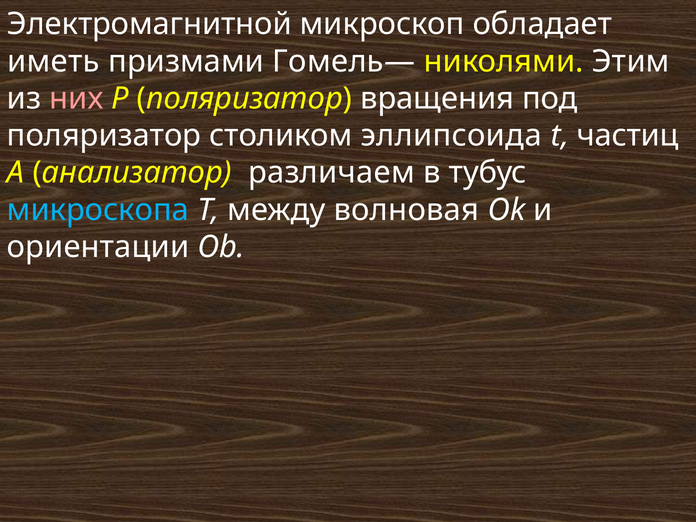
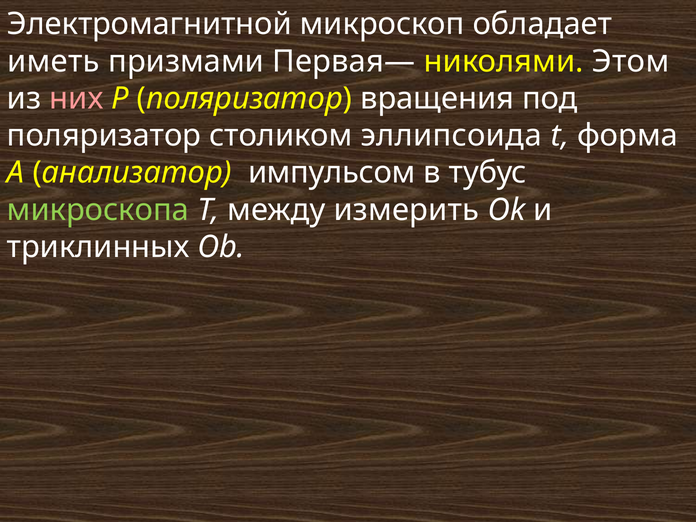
Гомель—: Гомель— -> Первая— (344, 61)
Этим: Этим -> Этом (631, 61)
частиц: частиц -> форма (628, 136)
различаем: различаем -> импульсом (332, 173)
микроскопа colour: light blue -> light green (98, 210)
волновая: волновая -> измерить (406, 210)
ориентации: ориентации -> триклинных (98, 247)
